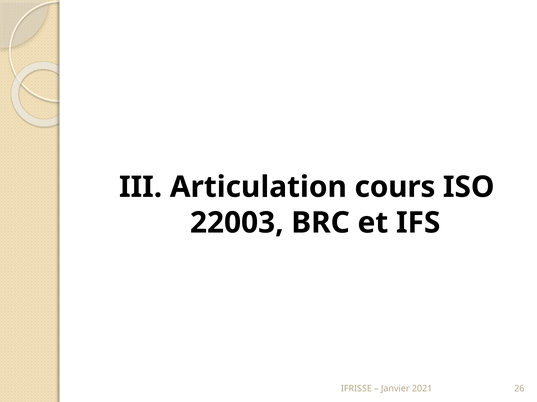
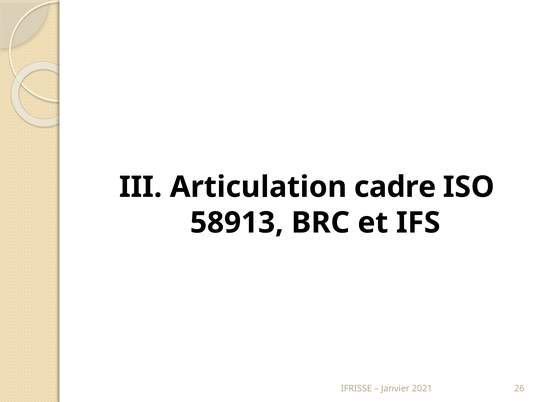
cours: cours -> cadre (395, 187)
22003: 22003 -> 58913 (237, 223)
